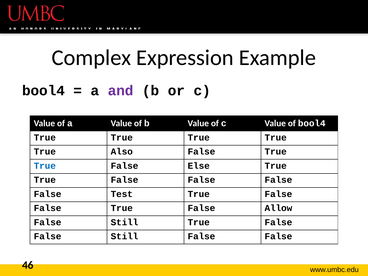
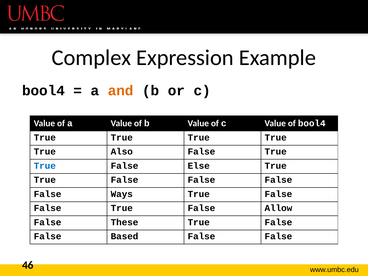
and colour: purple -> orange (121, 91)
Test: Test -> Ways (122, 194)
Still: Still -> These (125, 222)
Still: Still -> Based (125, 236)
